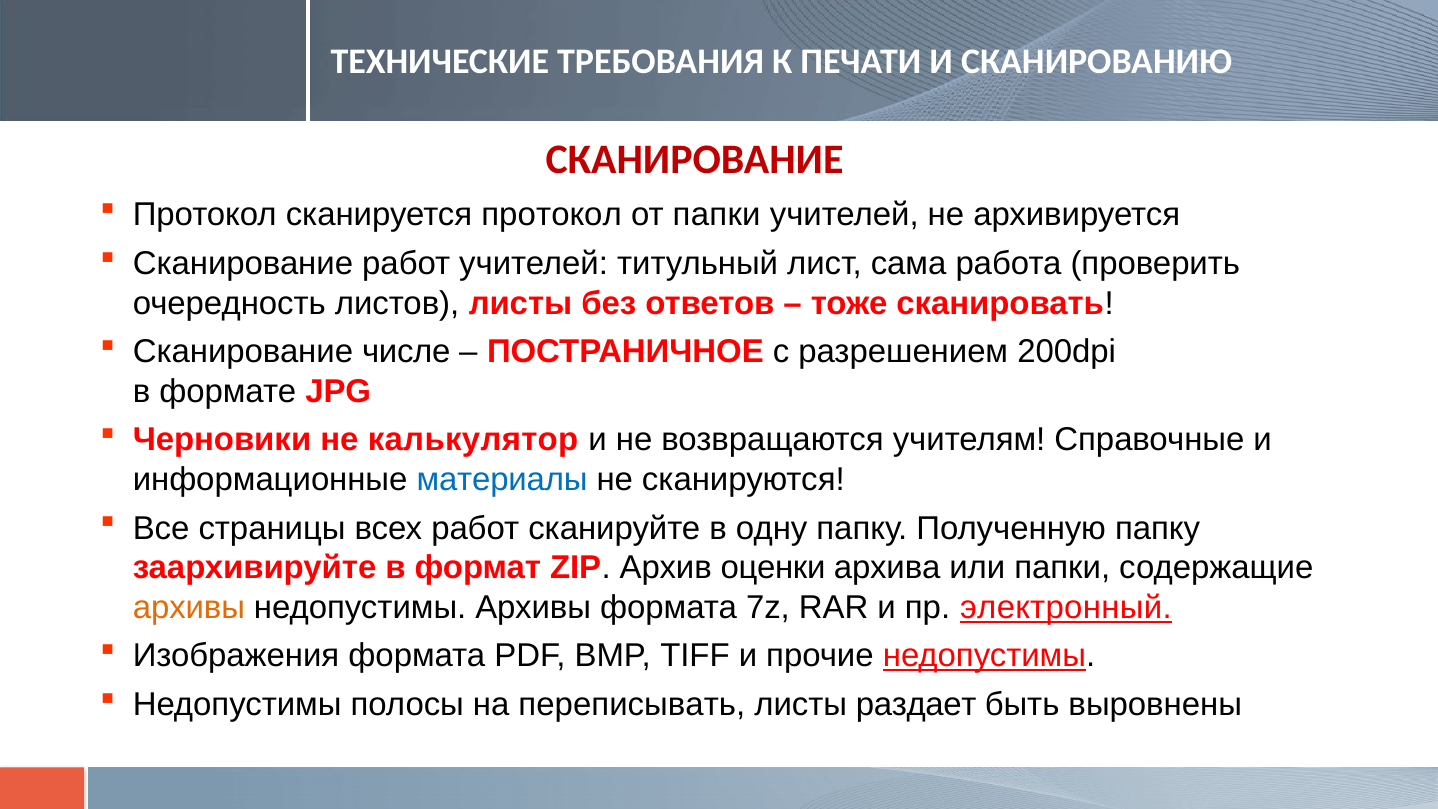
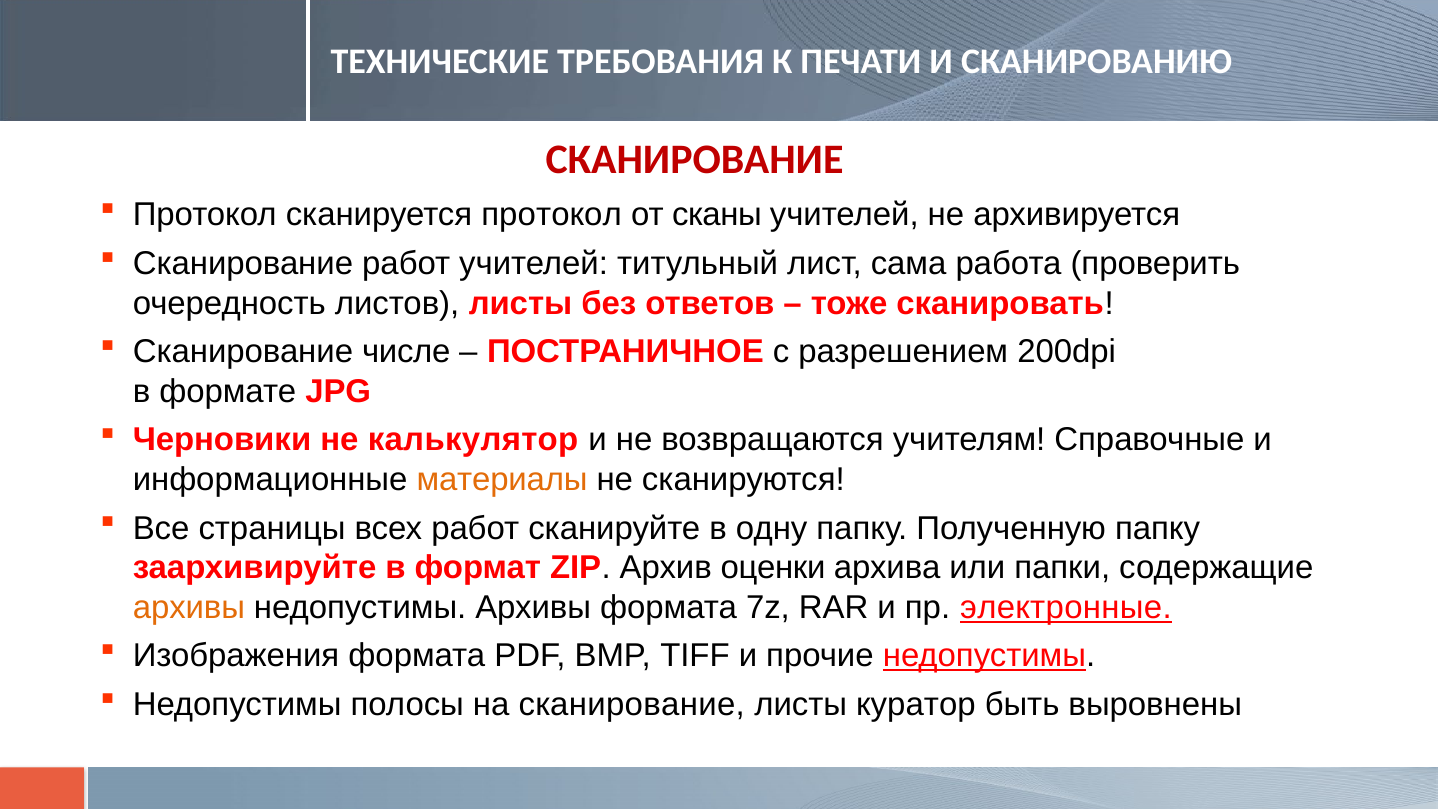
от папки: папки -> сканы (717, 215)
материалы colour: blue -> orange (502, 479)
электронный: электронный -> электронные (1066, 607)
на переписывать: переписывать -> сканирование (632, 704)
раздает: раздает -> куратор (916, 704)
